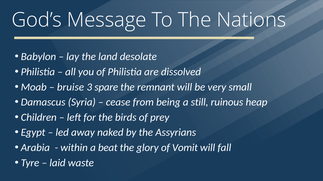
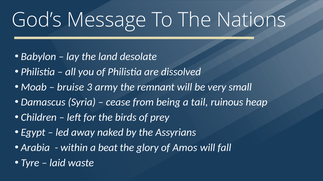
spare: spare -> army (106, 87)
still: still -> tail (200, 103)
Vomit: Vomit -> Amos (185, 148)
